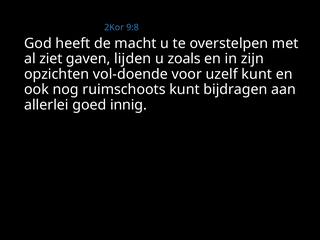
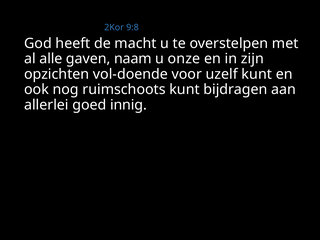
ziet: ziet -> alle (51, 59)
lijden: lijden -> naam (133, 59)
zoals: zoals -> onze (184, 59)
